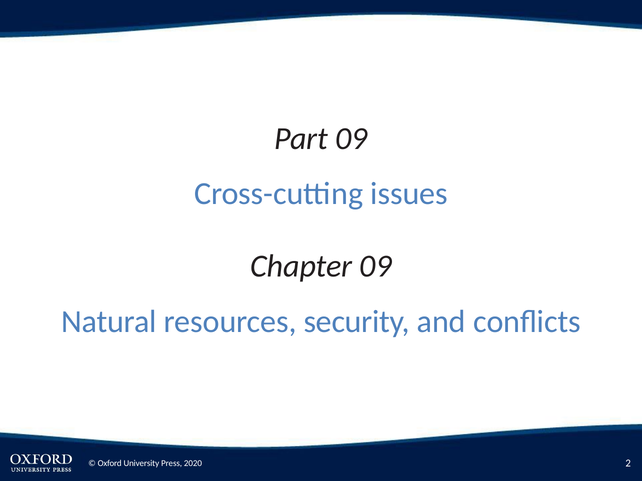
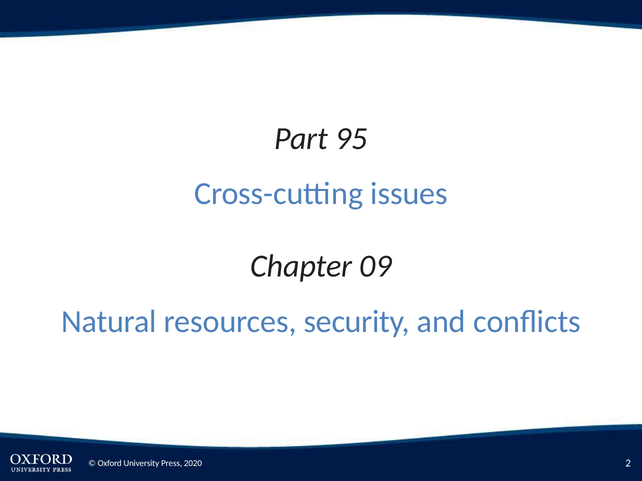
Part 09: 09 -> 95 (351, 139)
